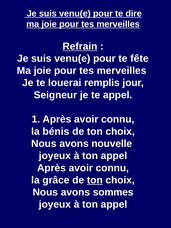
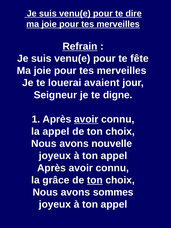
remplis: remplis -> avaient (102, 83)
te appel: appel -> digne (118, 95)
avoir underline: none -> present (86, 119)
la bénis: bénis -> appel (56, 131)
